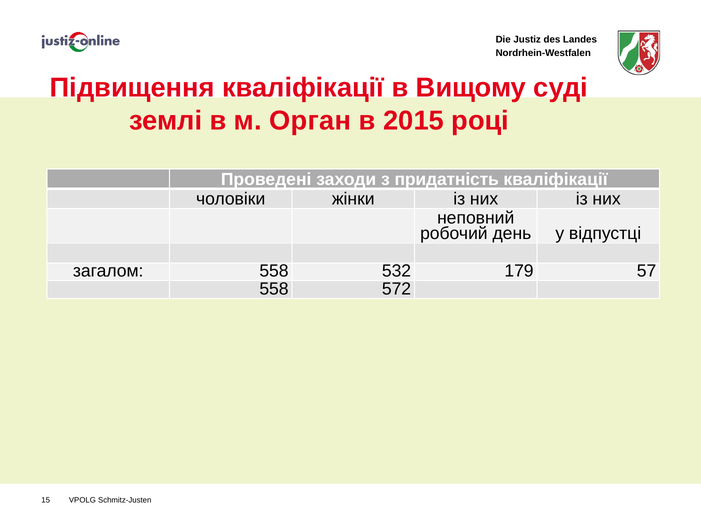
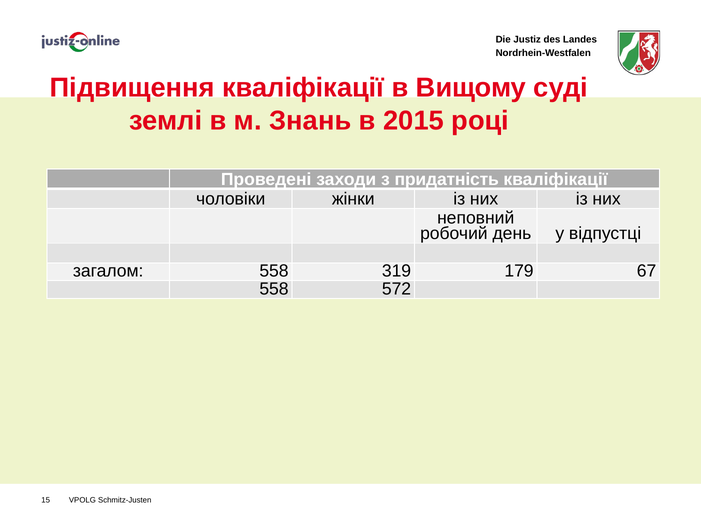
Орган: Орган -> Знань (310, 121)
532: 532 -> 319 (397, 271)
57: 57 -> 67 (647, 271)
